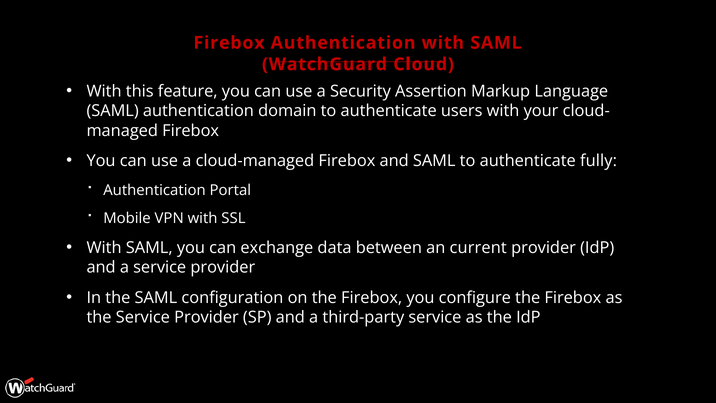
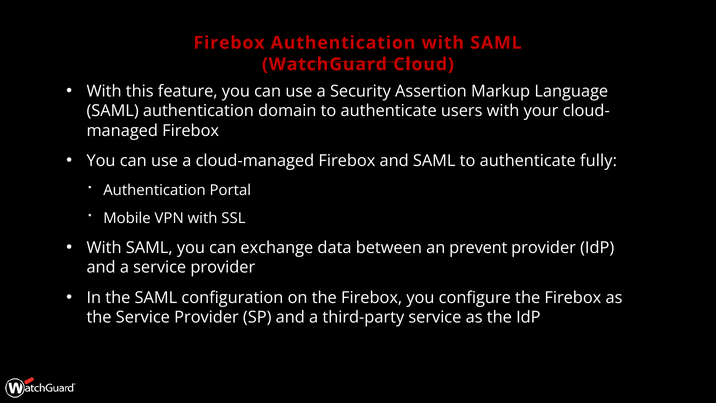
current: current -> prevent (478, 248)
